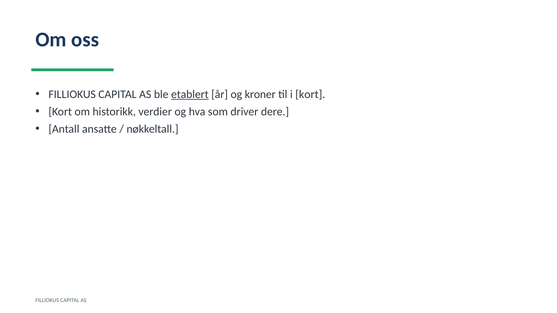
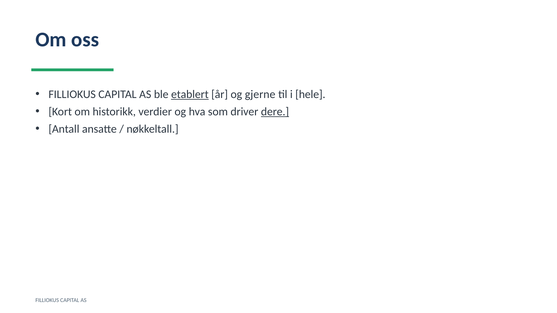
kroner: kroner -> gjerne (260, 94)
i kort: kort -> hele (310, 94)
dere underline: none -> present (275, 112)
